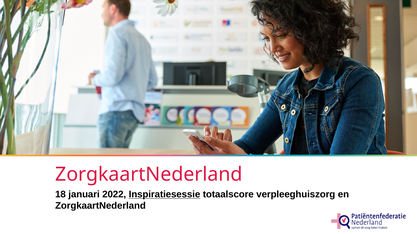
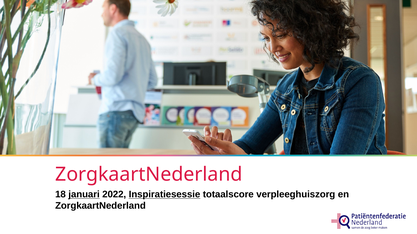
januari underline: none -> present (84, 195)
